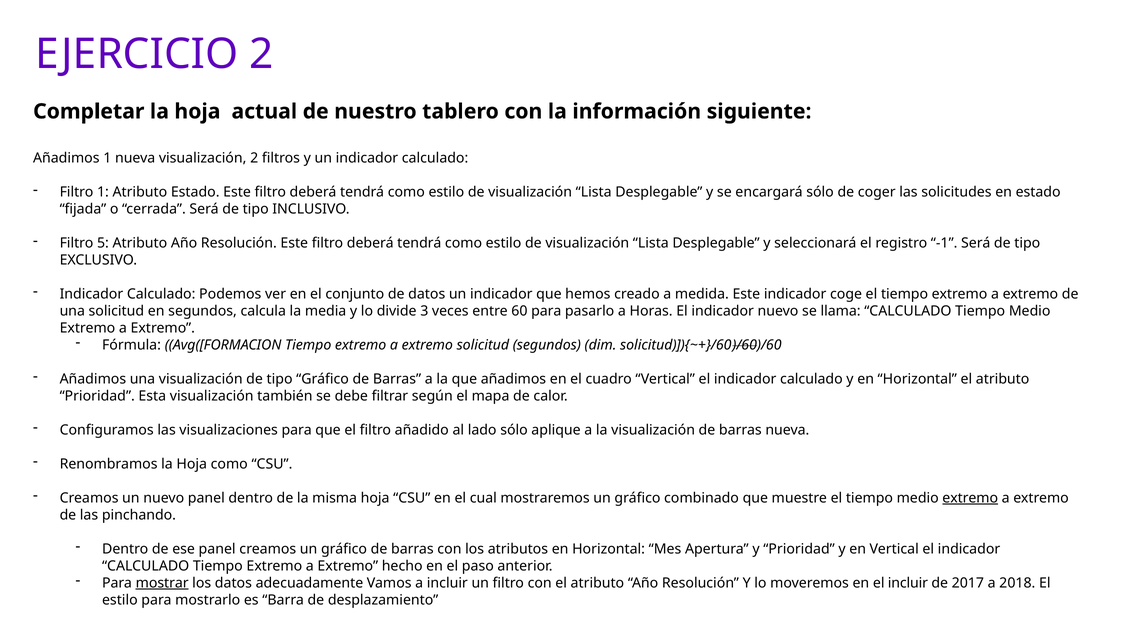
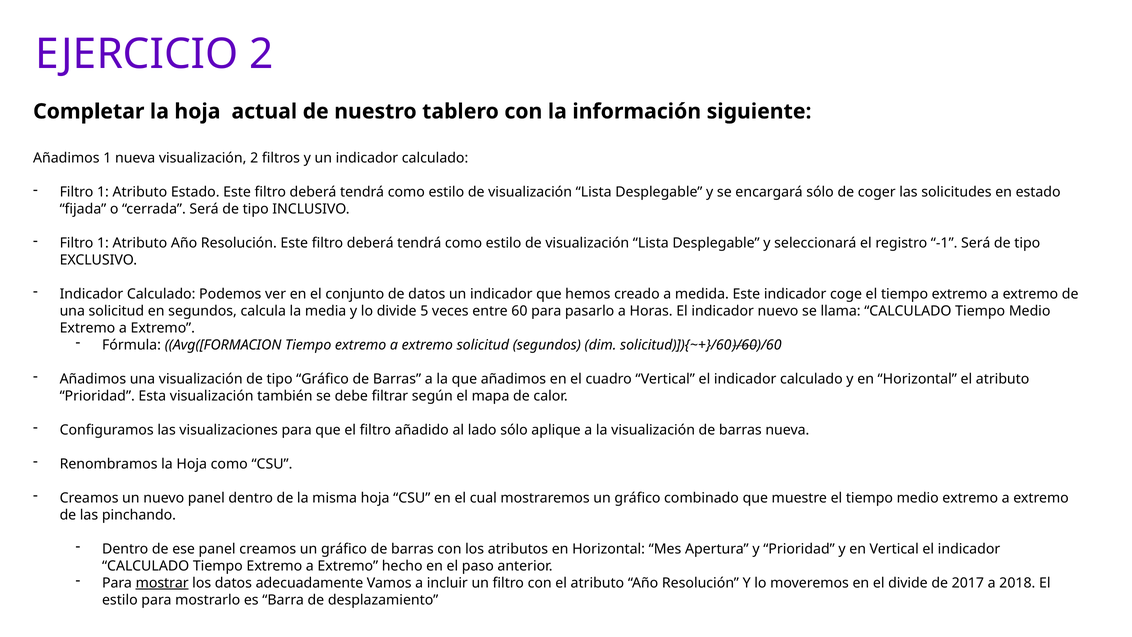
5: 5 -> 1 (103, 243)
3: 3 -> 5 (424, 311)
extremo underline: present -> none (970, 498)
el incluir: incluir -> divide (908, 583)
